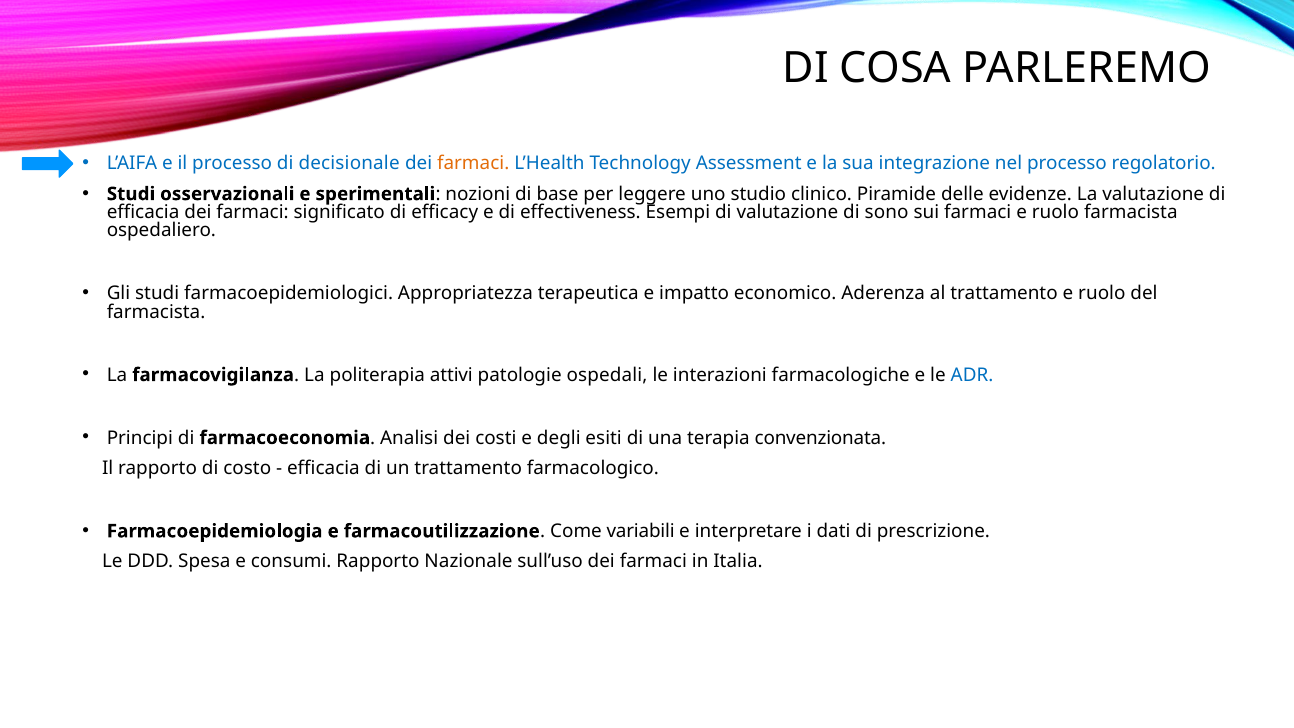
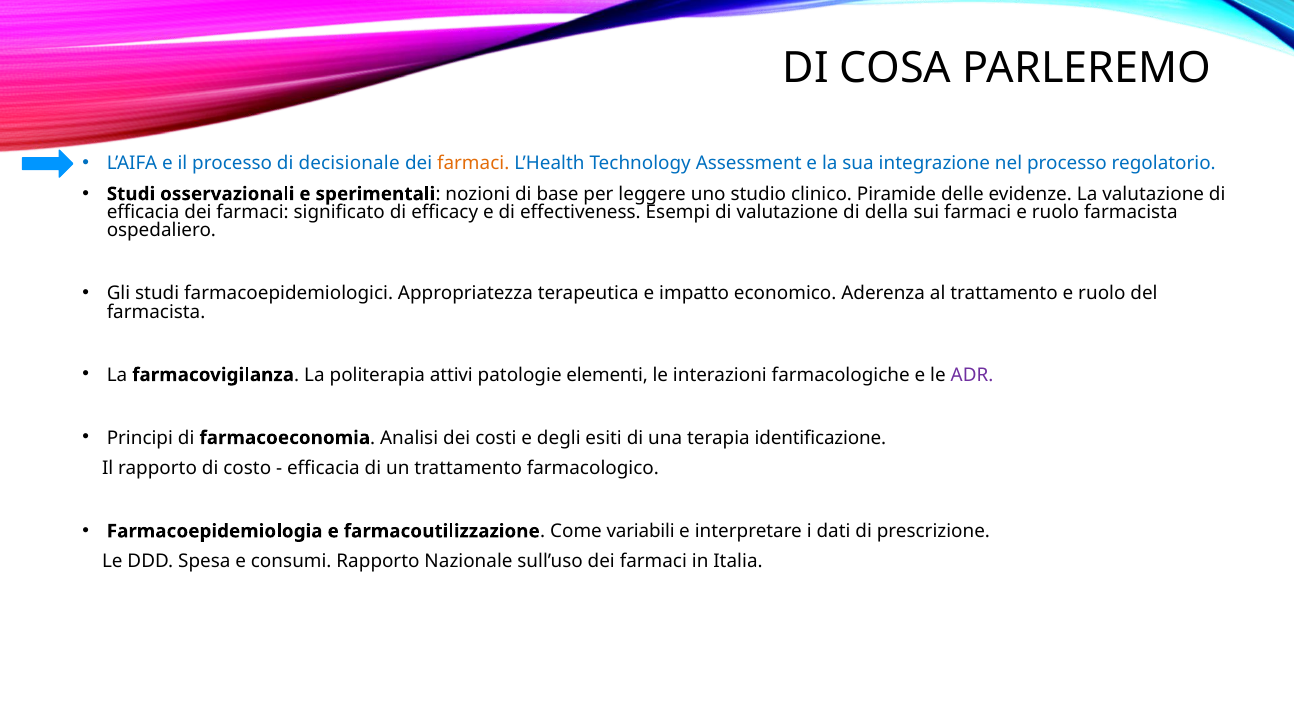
sono: sono -> della (887, 212)
ospedali: ospedali -> elementi (607, 375)
ADR colour: blue -> purple (972, 375)
convenzionata: convenzionata -> identificazione (820, 438)
